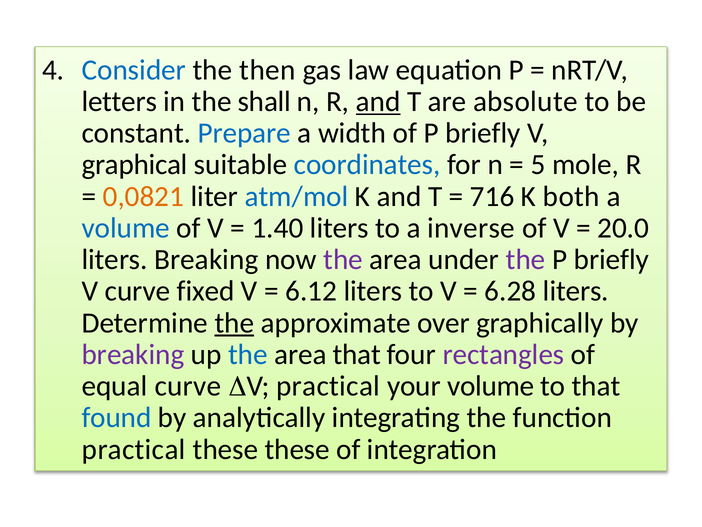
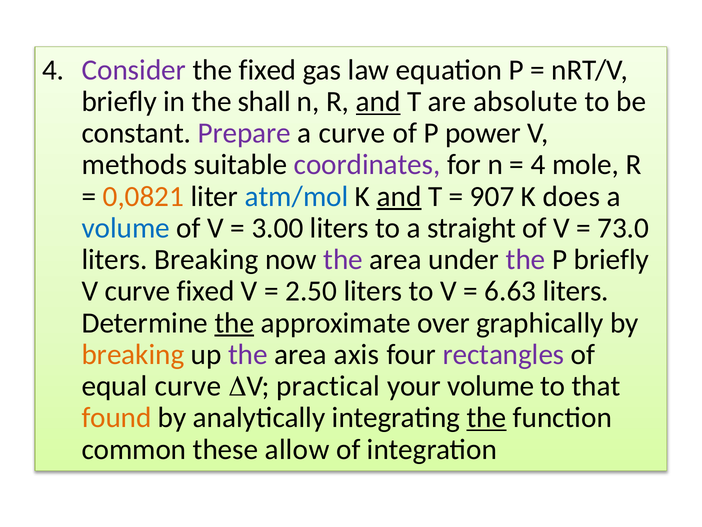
Consider colour: blue -> purple (134, 70)
the then: then -> fixed (268, 70)
letters: letters -> briefly (119, 101)
Prepare colour: blue -> purple (244, 133)
a width: width -> curve (352, 133)
of P briefly: briefly -> power (483, 133)
graphical: graphical -> methods (134, 165)
coordinates colour: blue -> purple (367, 165)
5: 5 -> 4 (538, 165)
and underline: none -> present (399, 196)
716: 716 -> 907 (492, 196)
both: both -> does (571, 196)
1.40: 1.40 -> 3.00 (278, 228)
inverse: inverse -> straight (471, 228)
20.0: 20.0 -> 73.0 (623, 228)
6.12: 6.12 -> 2.50 (311, 291)
6.28: 6.28 -> 6.63 (510, 291)
breaking colour: purple -> orange (133, 354)
the colour: blue -> purple (248, 354)
area that: that -> axis (357, 354)
found colour: blue -> orange (117, 417)
the underline: none -> present (486, 417)
practical: practical -> common (134, 449)
these these: these -> allow (297, 449)
